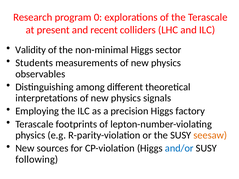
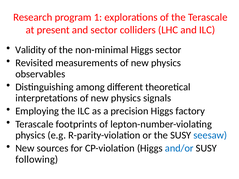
0: 0 -> 1 (98, 17)
and recent: recent -> sector (104, 30)
Students: Students -> Revisited (34, 63)
seesaw colour: orange -> blue (210, 135)
